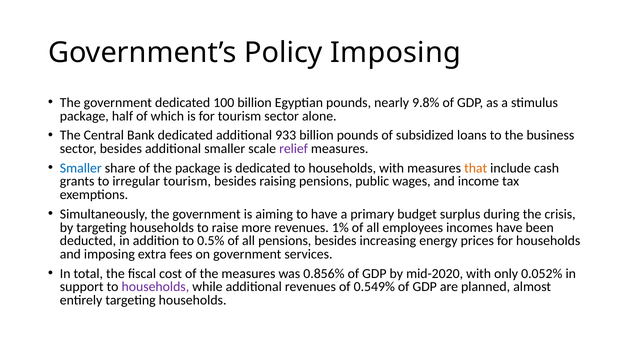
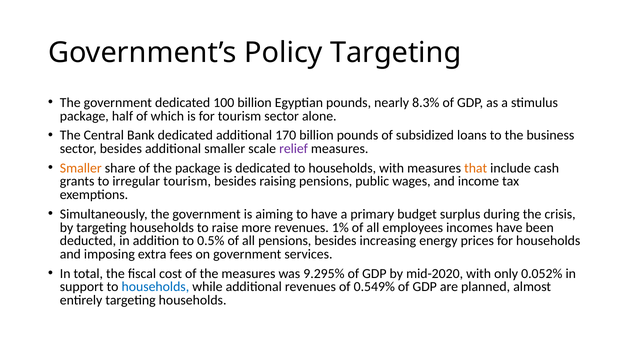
Policy Imposing: Imposing -> Targeting (396, 53)
9.8%: 9.8% -> 8.3% (426, 103)
933: 933 -> 170 (286, 136)
Smaller colour: blue -> orange (81, 168)
0.856%: 0.856% -> 9.295% (324, 274)
households colour: purple -> blue (155, 287)
